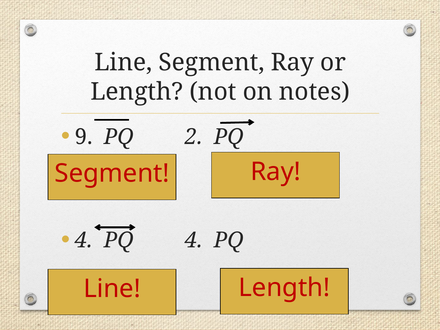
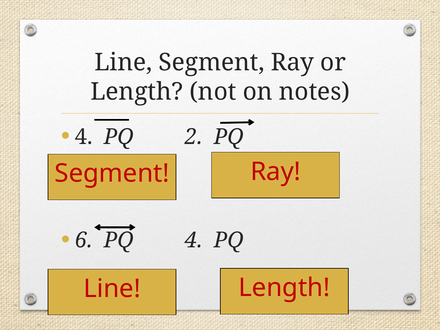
9: 9 -> 4 (84, 137)
4: 4 -> 6 (84, 240)
